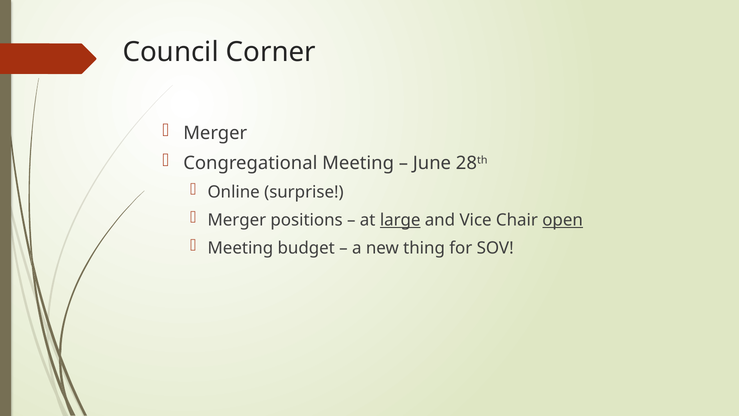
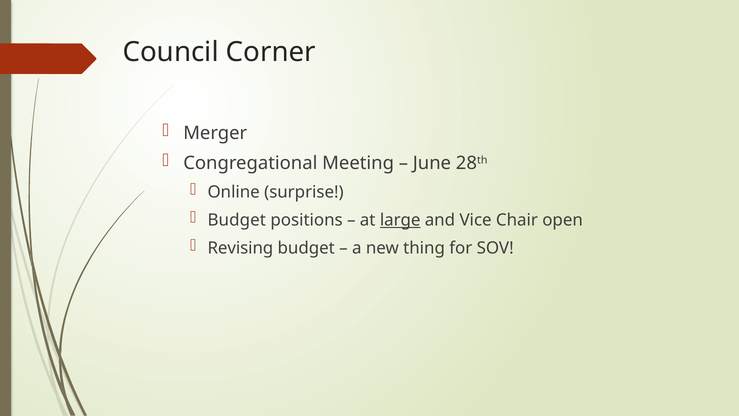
Merger: Merger -> Budget (237, 220)
open underline: present -> none (563, 220)
Meeting: Meeting -> Revising (240, 248)
